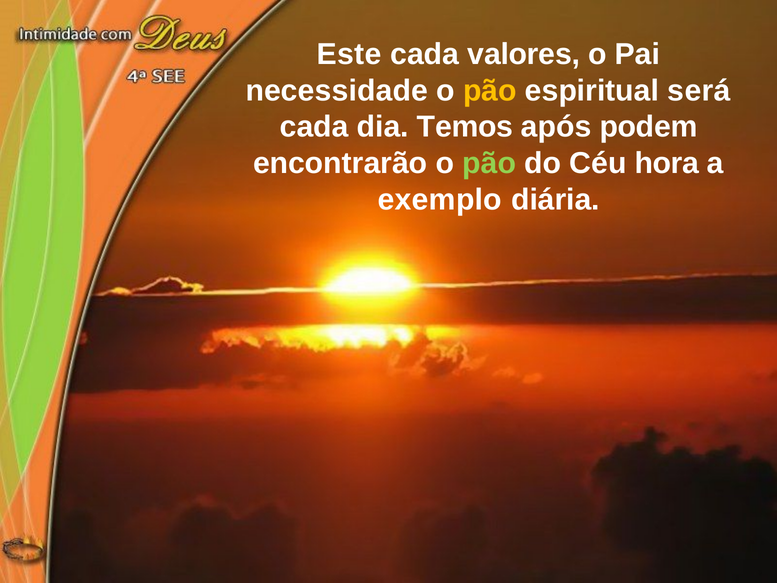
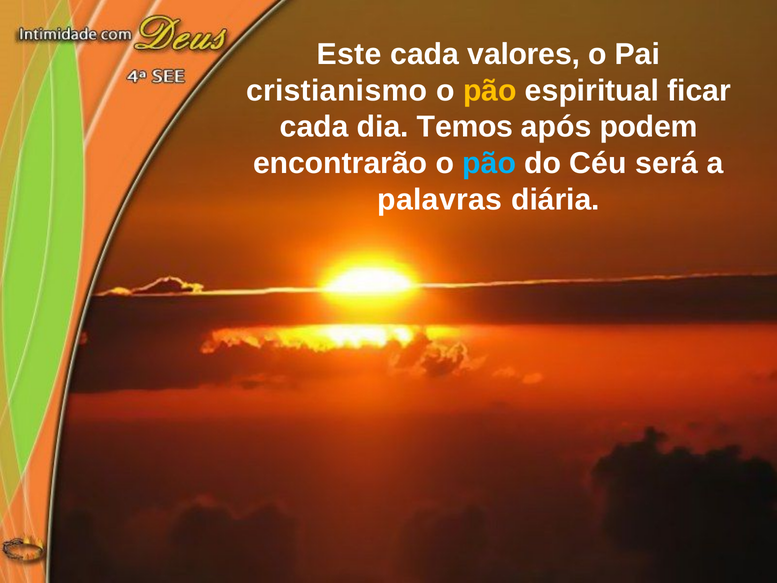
necessidade: necessidade -> cristianismo (337, 91)
será: será -> ficar (699, 91)
pão colour: light green -> light blue (489, 163)
hora: hora -> será (667, 163)
exemplo: exemplo -> palavras (440, 200)
